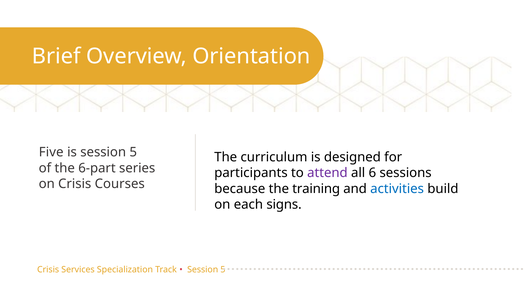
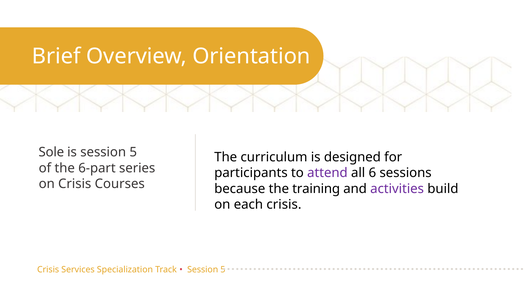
Five: Five -> Sole (51, 152)
activities colour: blue -> purple (397, 189)
each signs: signs -> crisis (284, 204)
